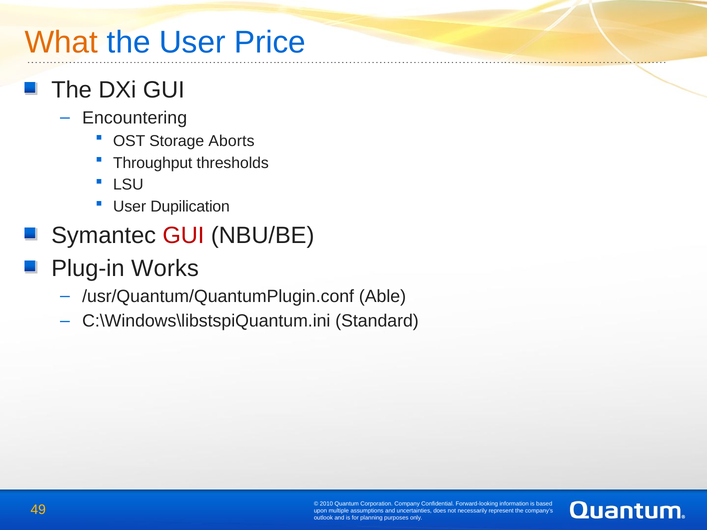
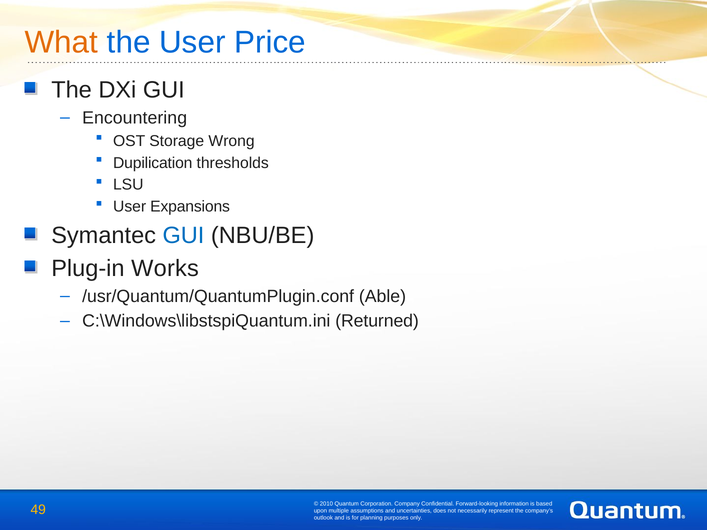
Aborts: Aborts -> Wrong (232, 141)
Throughput: Throughput -> Dupilication (153, 163)
Dupilication: Dupilication -> Expansions (190, 207)
GUI colour: red -> blue (183, 236)
Standard: Standard -> Returned (377, 321)
